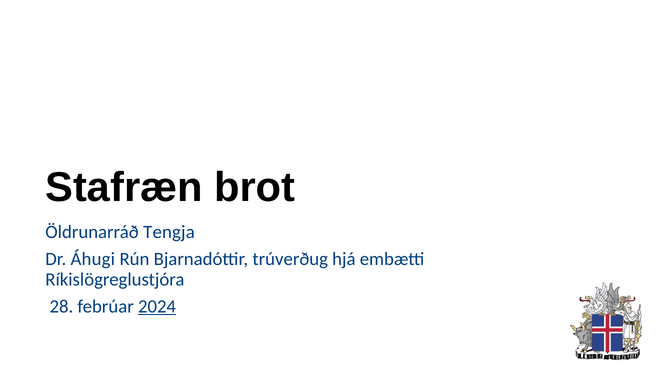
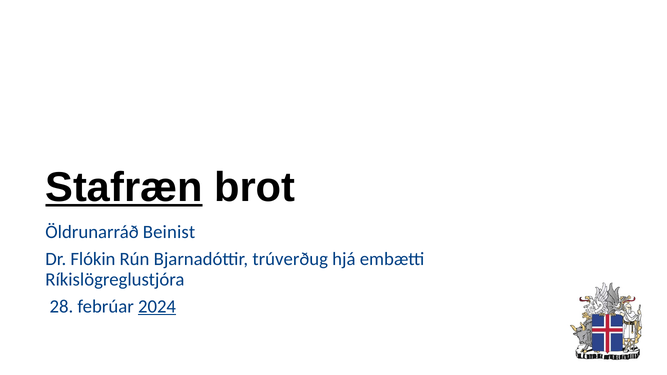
Stafræn underline: none -> present (124, 188)
Tengja: Tengja -> Beinist (169, 232)
Áhugi: Áhugi -> Flókin (93, 259)
